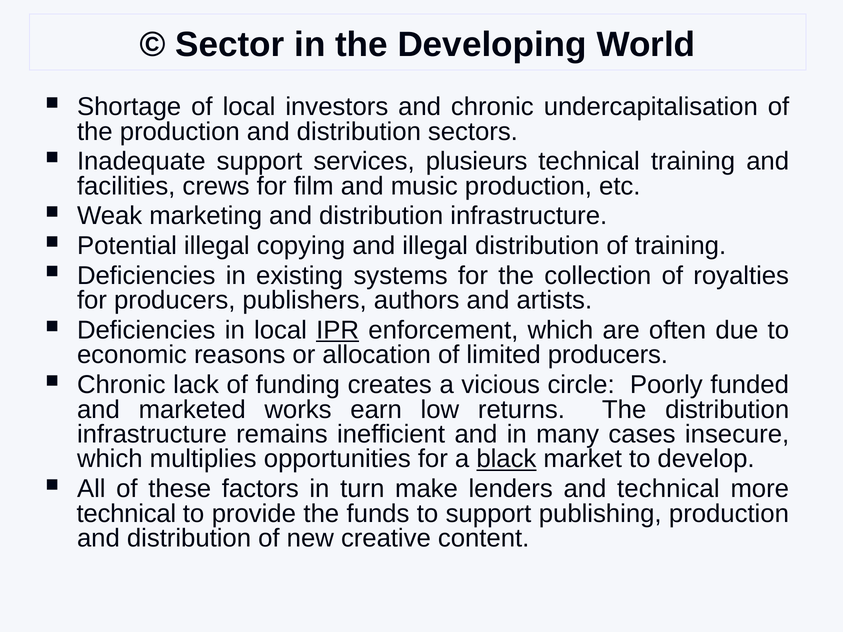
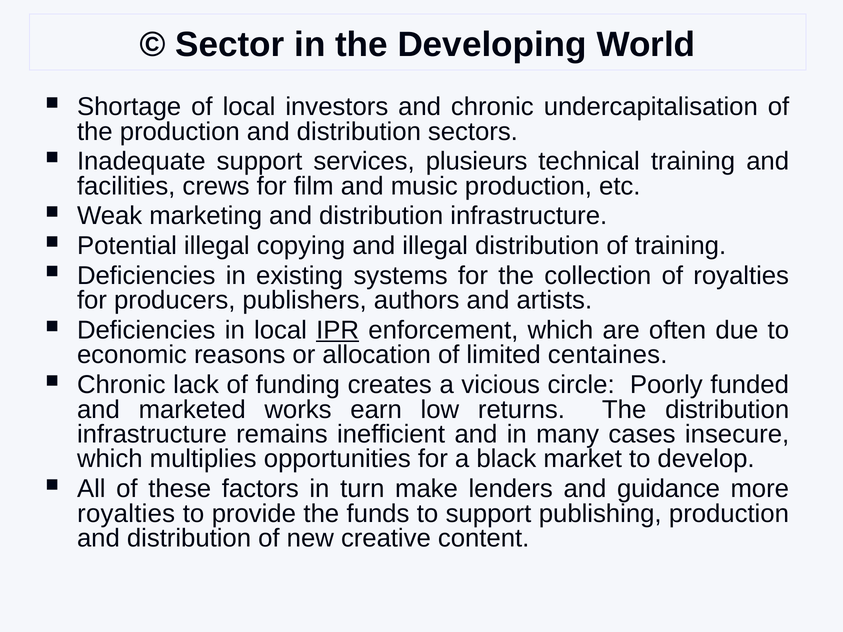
limited producers: producers -> centaines (608, 355)
black underline: present -> none (506, 459)
and technical: technical -> guidance (669, 489)
technical: technical -> royalties (126, 514)
